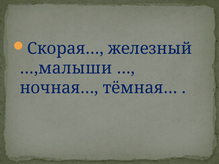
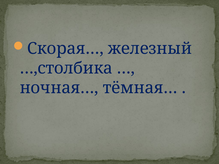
…,малыши: …,малыши -> …,столбика (66, 68)
